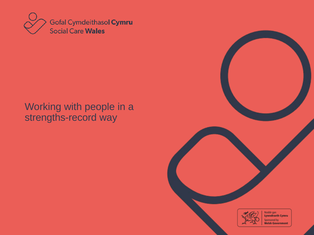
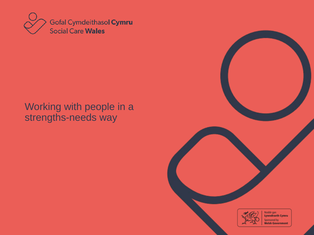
strengths-record: strengths-record -> strengths-needs (61, 118)
